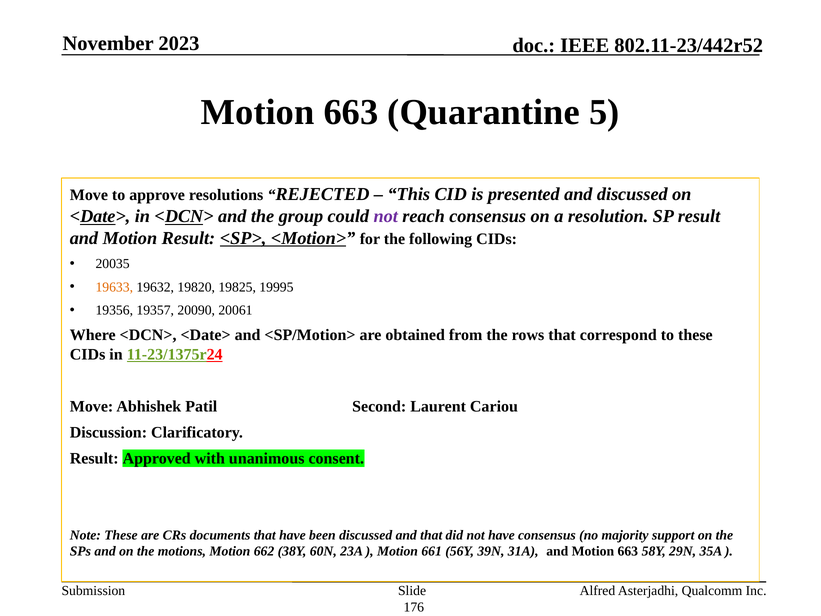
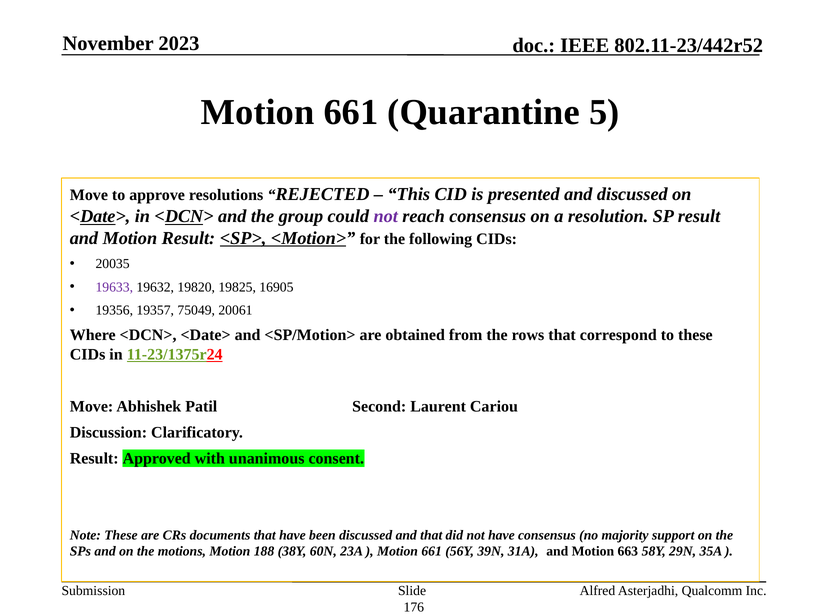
663: 663 -> 661 (351, 112)
19633 colour: orange -> purple (114, 287)
19995: 19995 -> 16905 (276, 287)
20090: 20090 -> 75049 (196, 310)
662: 662 -> 188 (264, 551)
